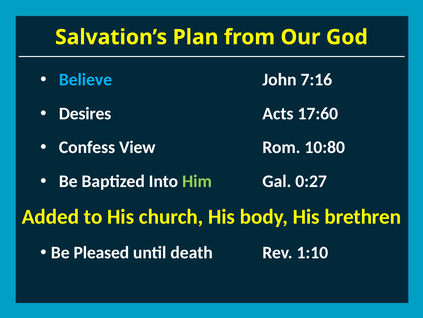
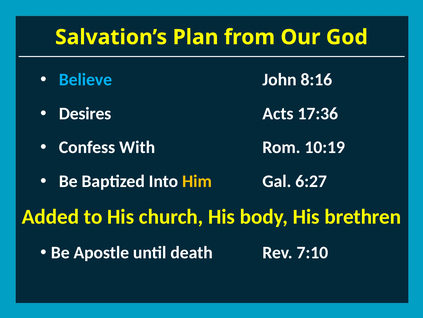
7:16: 7:16 -> 8:16 (316, 80)
17:60: 17:60 -> 17:36 (318, 113)
View: View -> With (137, 147)
10:80: 10:80 -> 10:19 (325, 147)
Him colour: light green -> yellow (197, 181)
0:27: 0:27 -> 6:27 (311, 181)
Pleased: Pleased -> Apostle (101, 252)
1:10: 1:10 -> 7:10 (312, 252)
